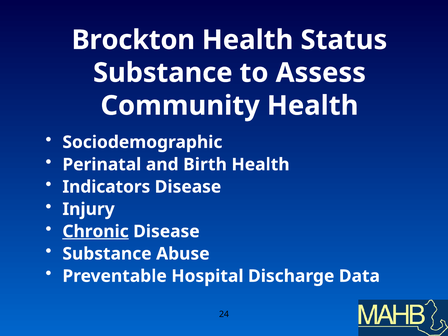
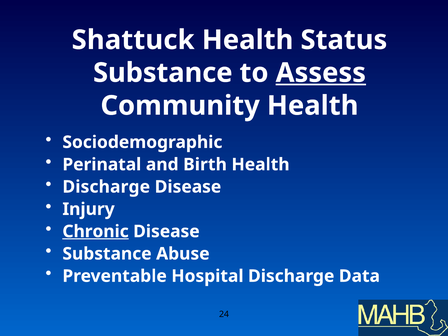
Brockton: Brockton -> Shattuck (133, 40)
Assess underline: none -> present (321, 73)
Indicators: Indicators -> Discharge (106, 187)
